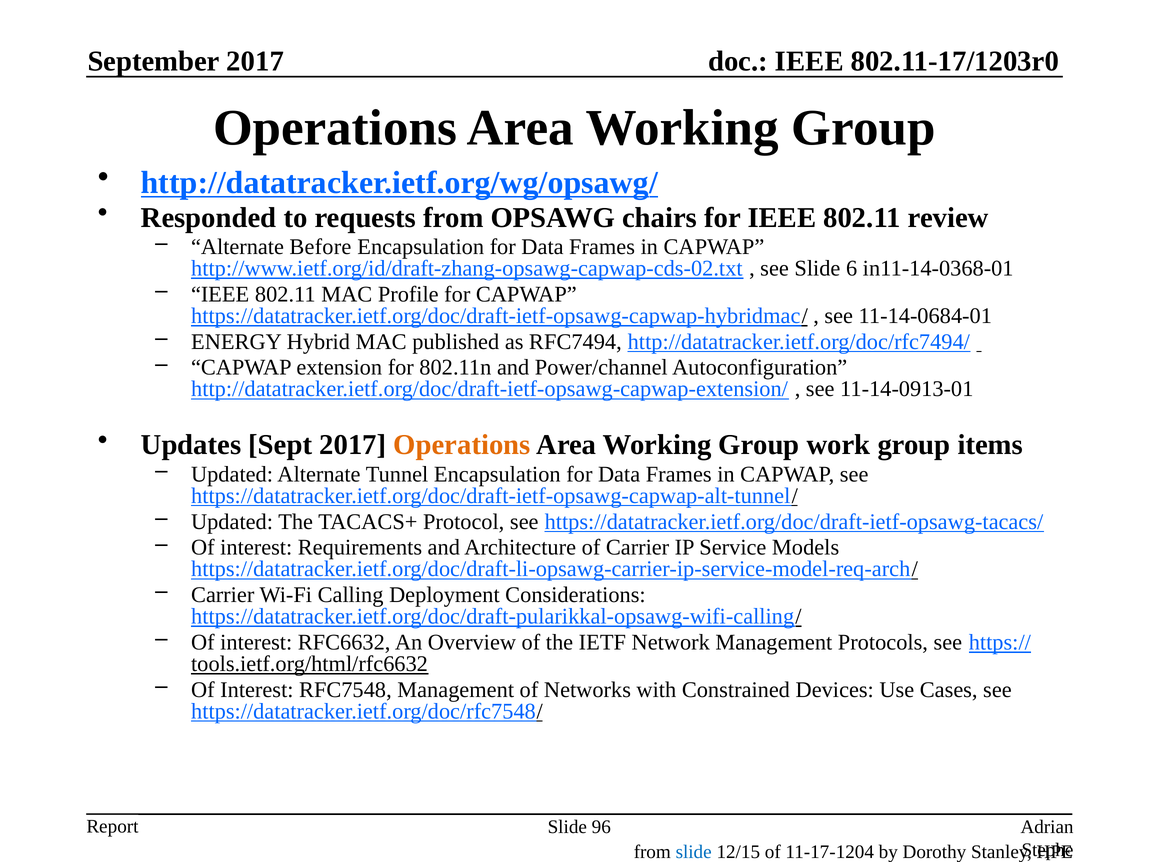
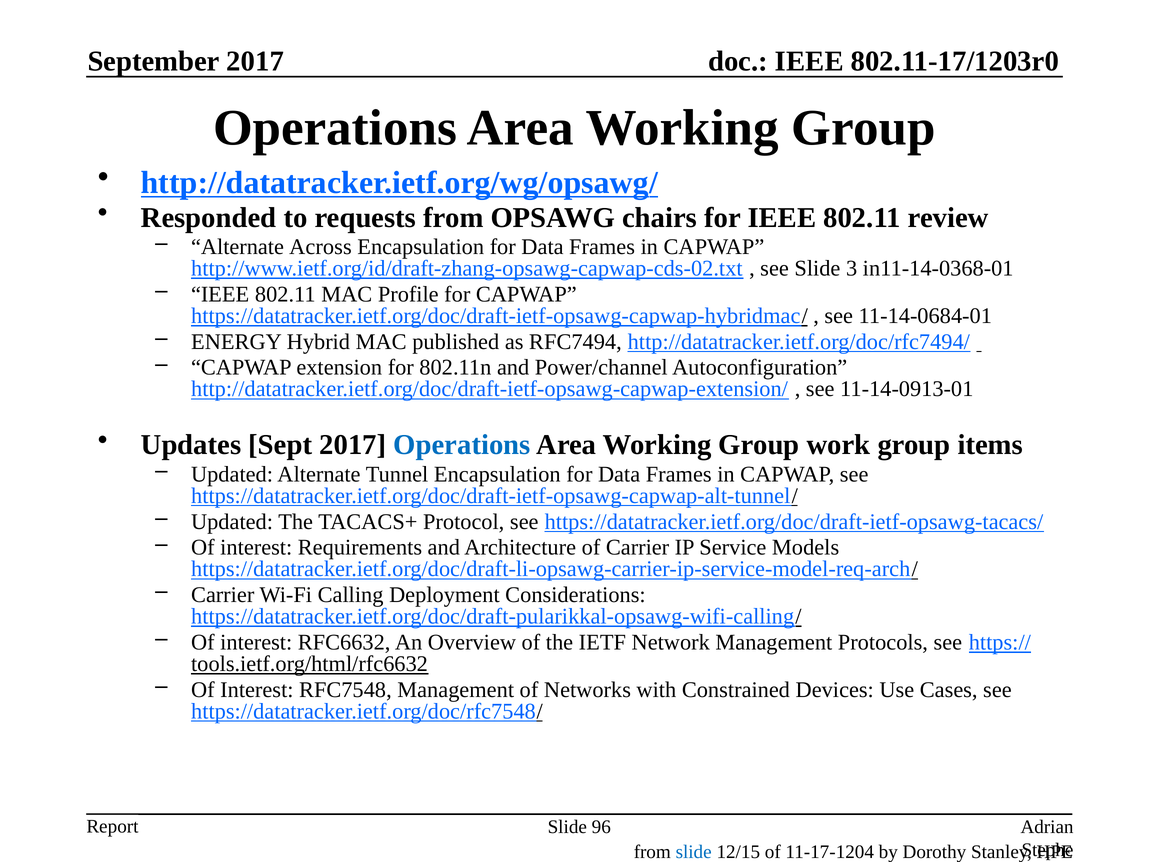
Before: Before -> Across (320, 247)
6: 6 -> 3 (852, 268)
Operations colour: orange -> blue (462, 445)
